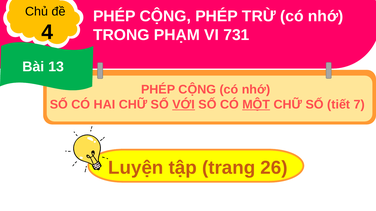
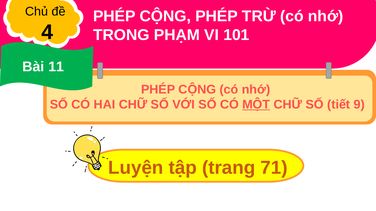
731: 731 -> 101 (236, 35)
13: 13 -> 11 (56, 67)
VỚI underline: present -> none (184, 105)
7: 7 -> 9 (359, 105)
26: 26 -> 71 (274, 168)
